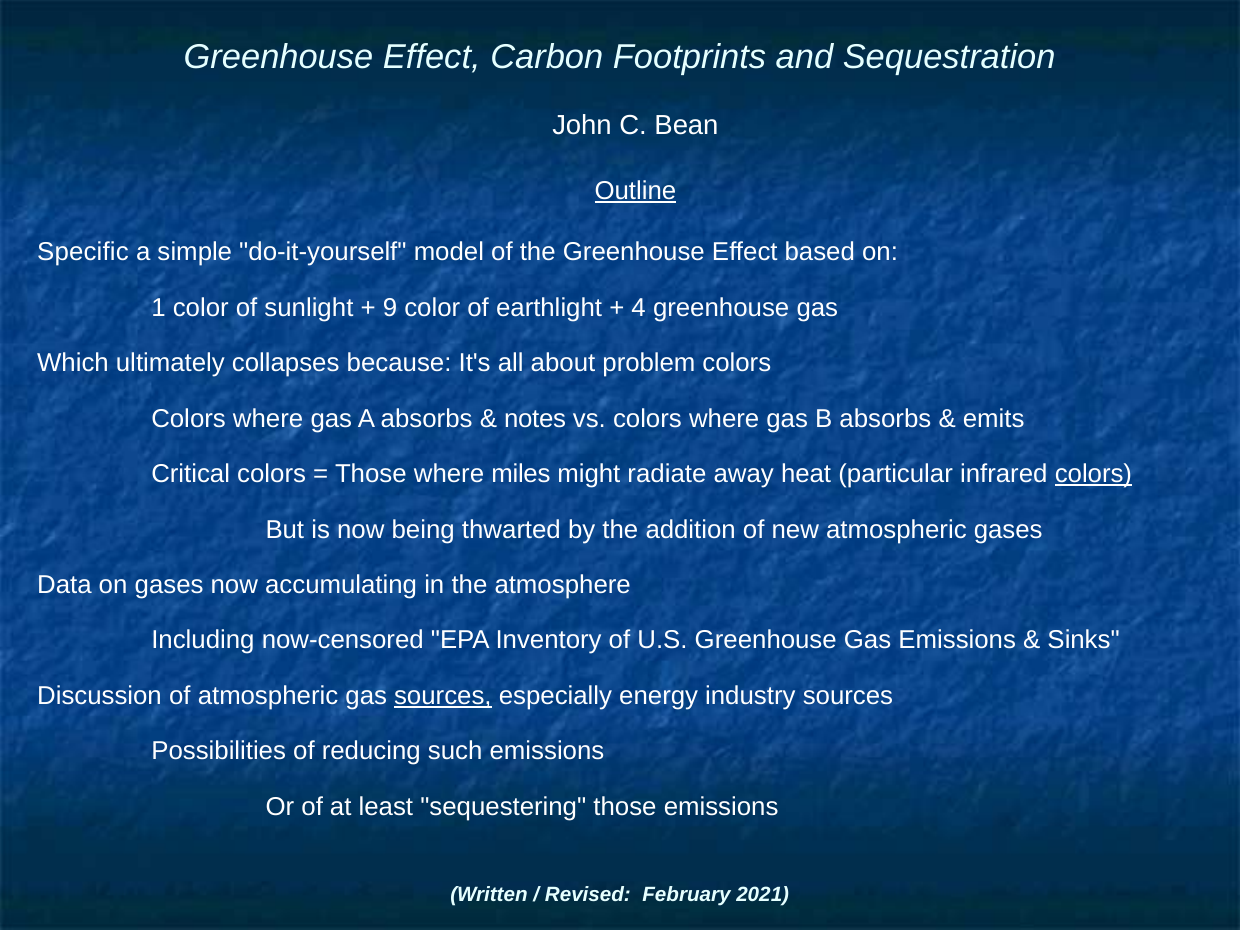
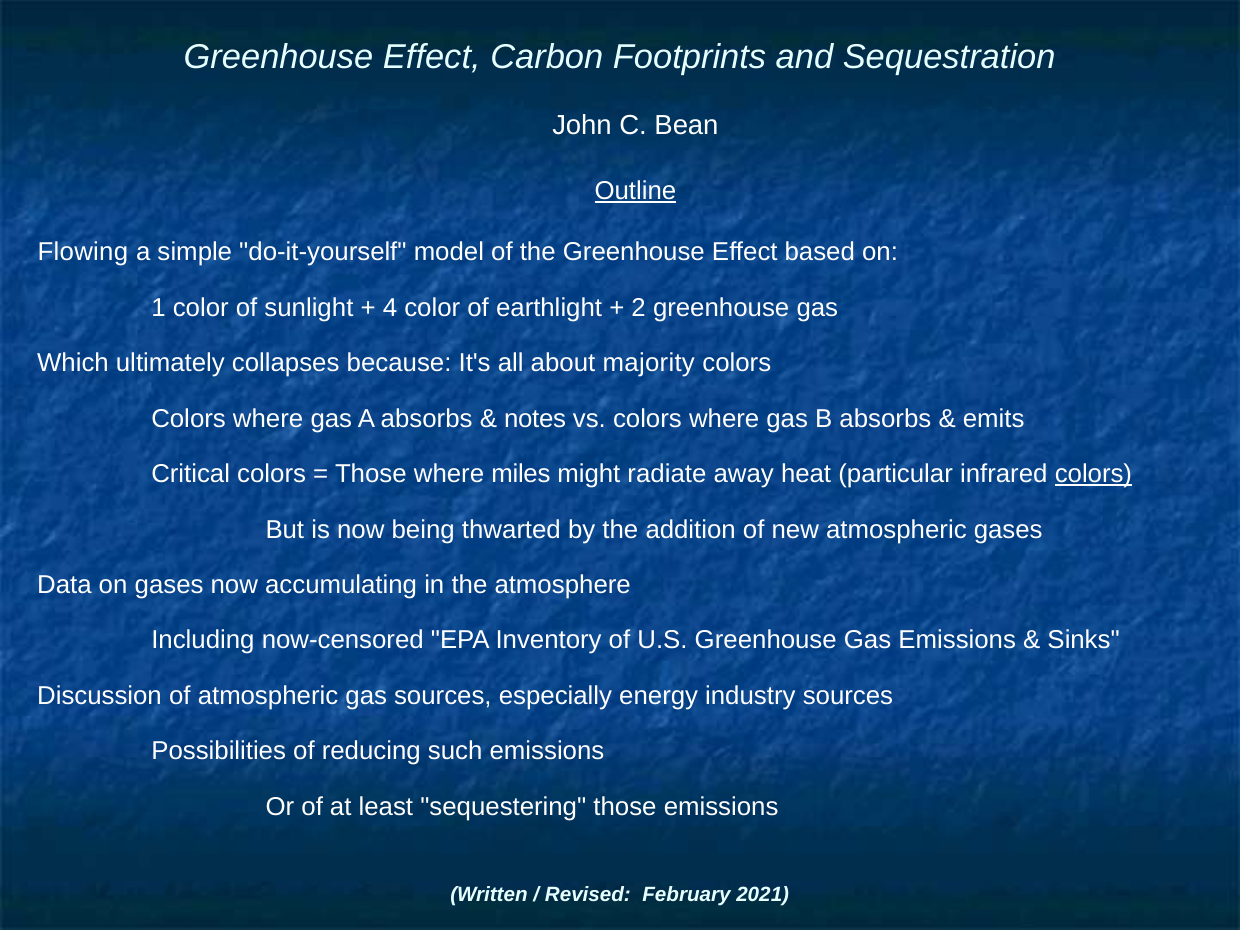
Specific: Specific -> Flowing (83, 252)
9: 9 -> 4 (390, 308)
4: 4 -> 2 (639, 308)
problem: problem -> majority (649, 363)
sources underline: present -> none (443, 696)
